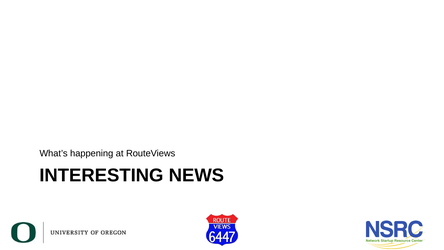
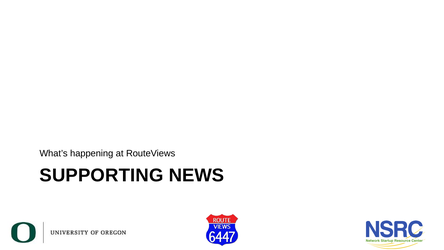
INTERESTING: INTERESTING -> SUPPORTING (101, 175)
